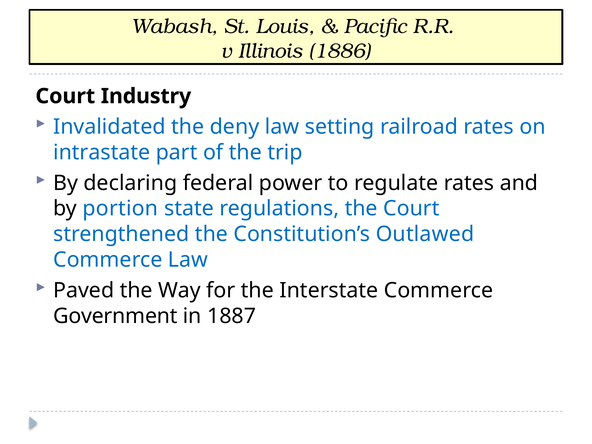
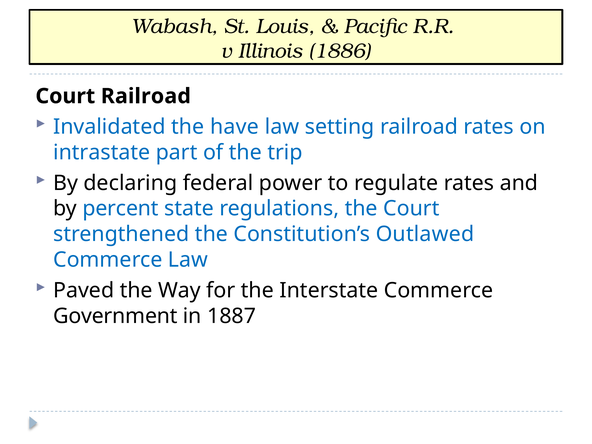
Court Industry: Industry -> Railroad (146, 96)
deny: deny -> have (234, 127)
portion: portion -> percent (121, 209)
